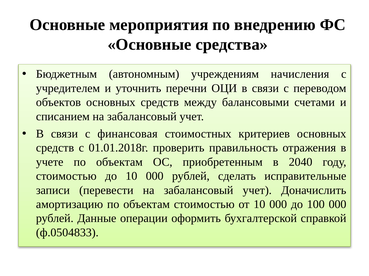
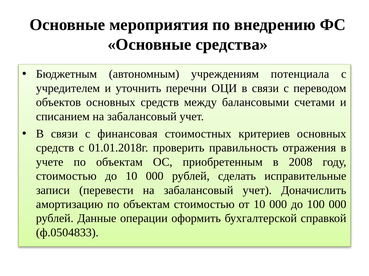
начисления: начисления -> потенциала (300, 74)
2040: 2040 -> 2008 (301, 162)
